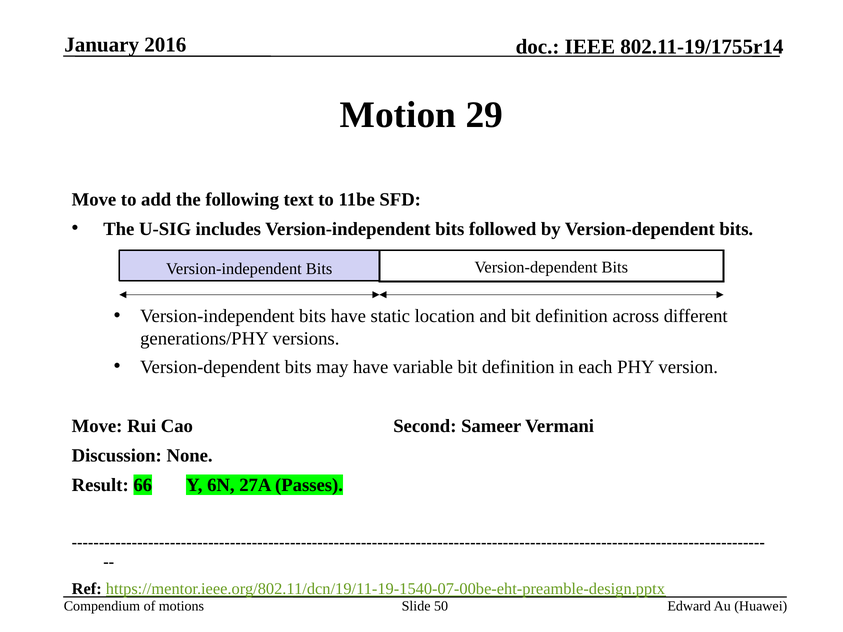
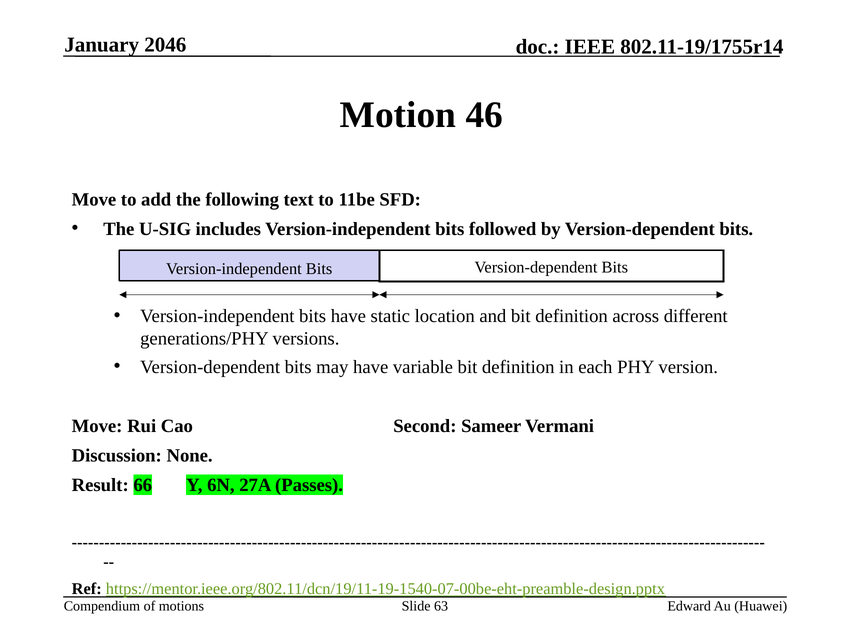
2016: 2016 -> 2046 (165, 45)
29: 29 -> 46 (484, 115)
50: 50 -> 63 (441, 606)
